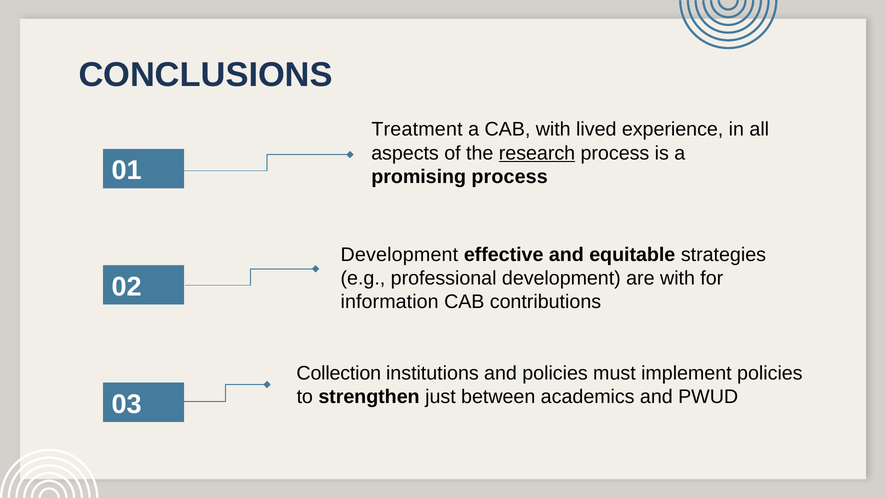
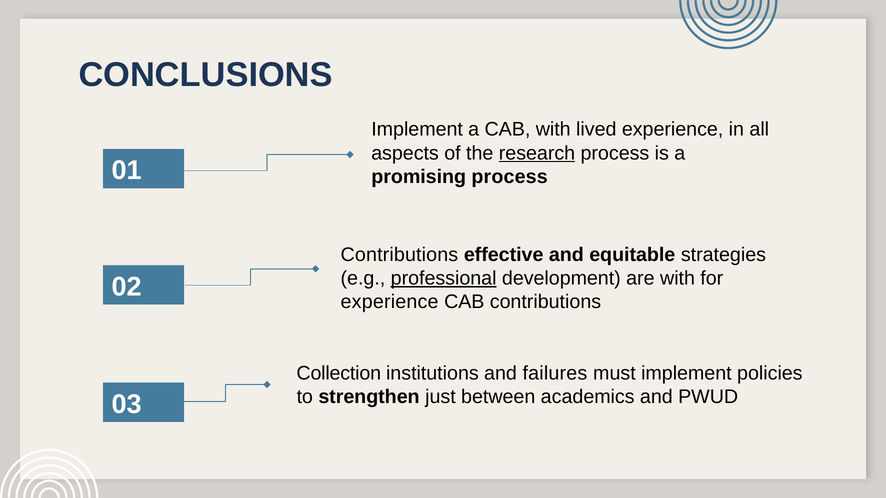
Treatment: Treatment -> Implement (417, 130)
Development: Development -> Contributions (399, 255)
professional underline: none -> present (444, 279)
information: information -> experience (390, 302)
and policies: policies -> failures (555, 373)
